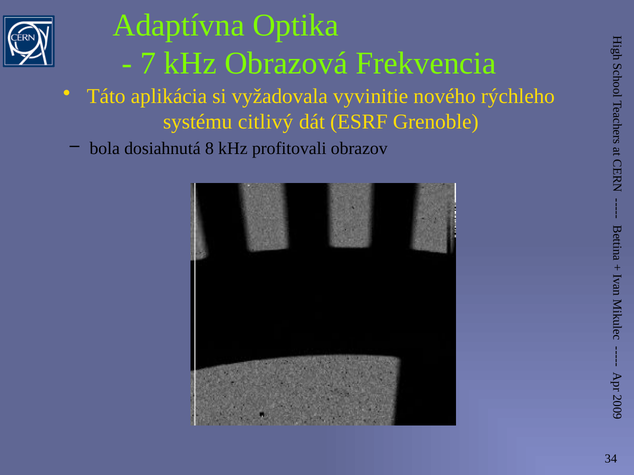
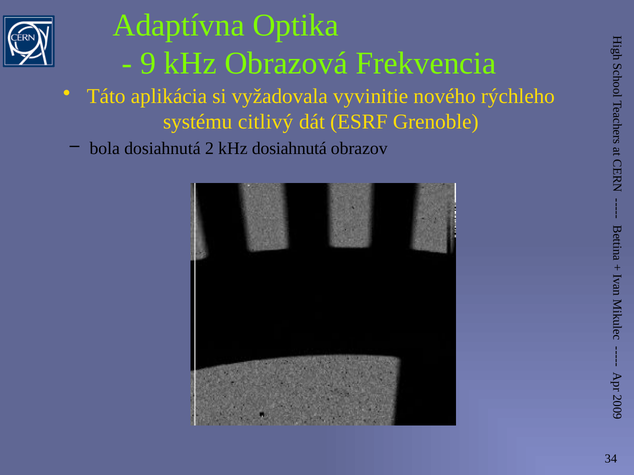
7: 7 -> 9 (148, 63)
dosiahnutá 8: 8 -> 2 (209, 148)
kHz profitovali: profitovali -> dosiahnutá (289, 148)
